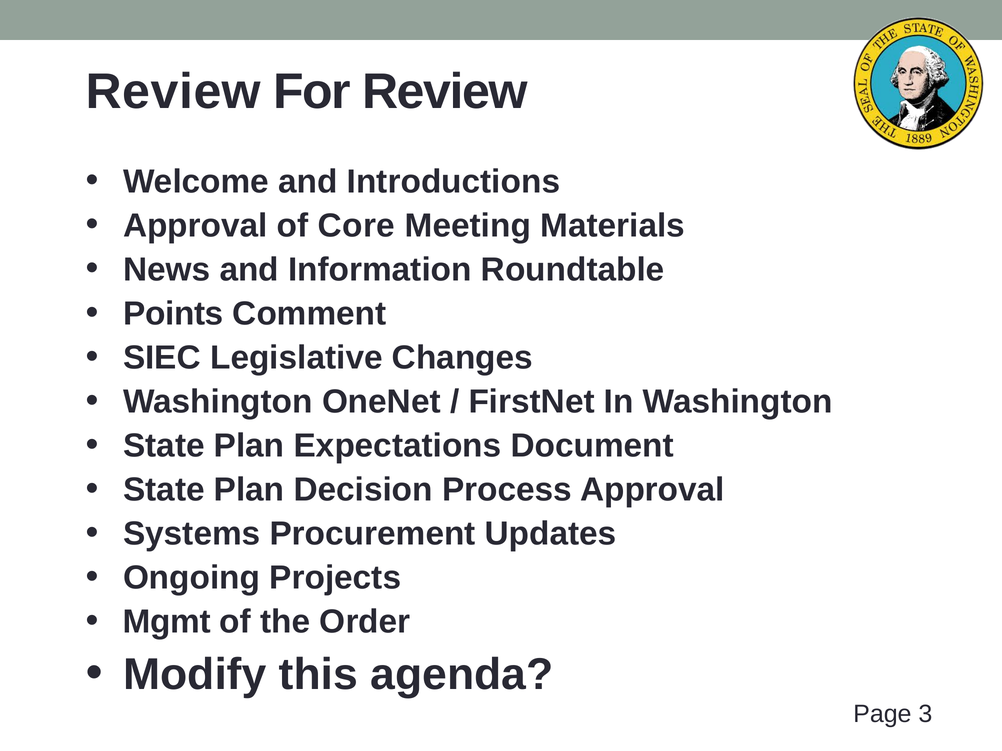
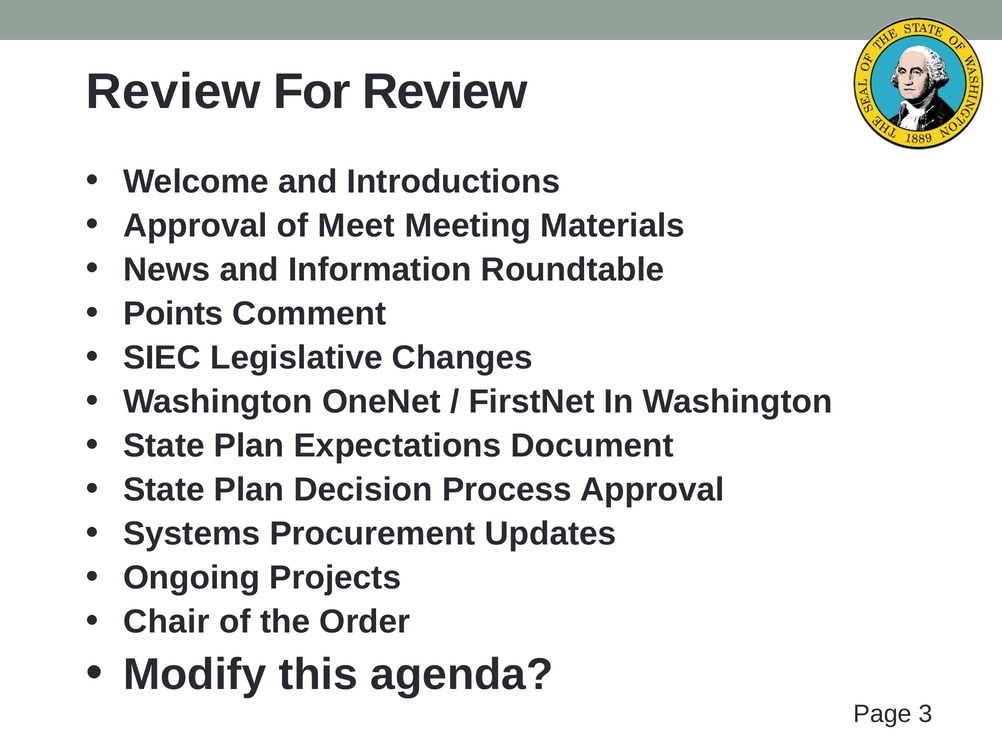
Core: Core -> Meet (356, 226)
Mgmt: Mgmt -> Chair (166, 622)
